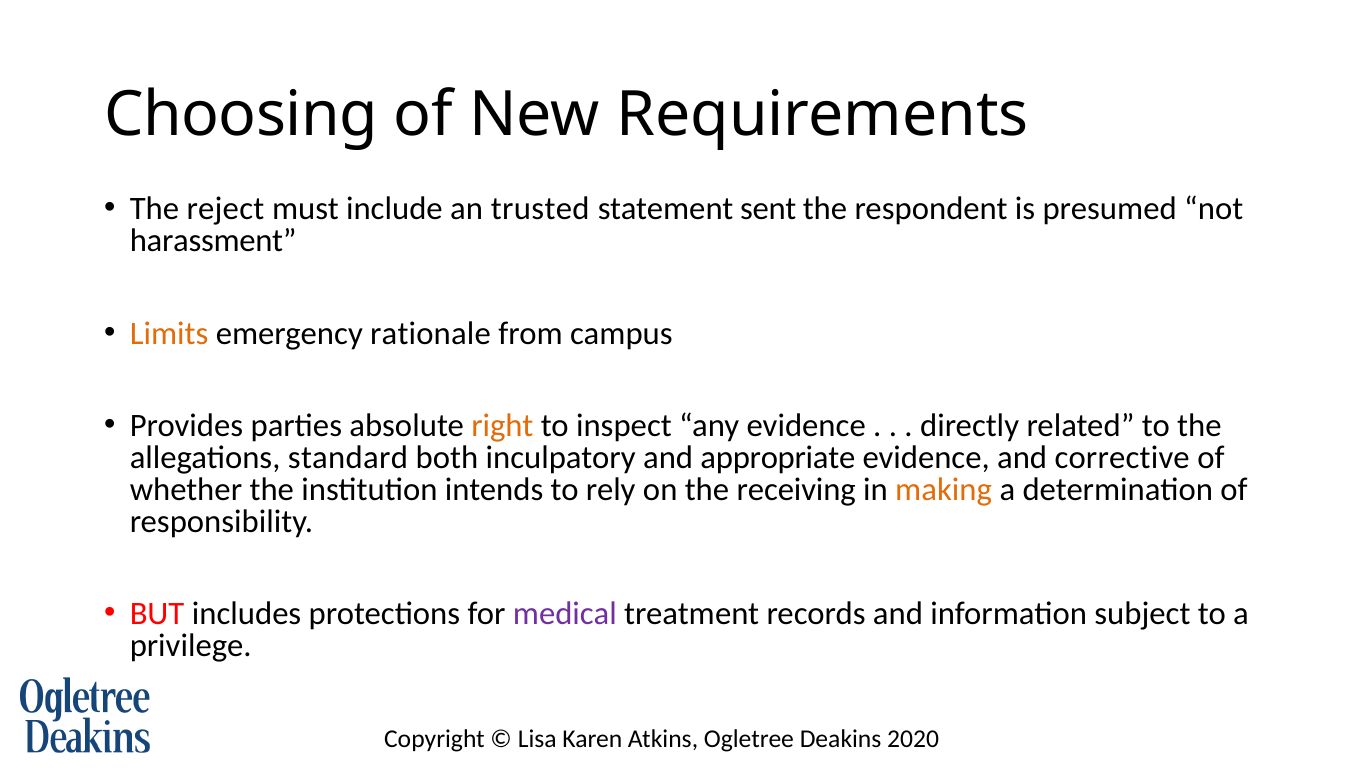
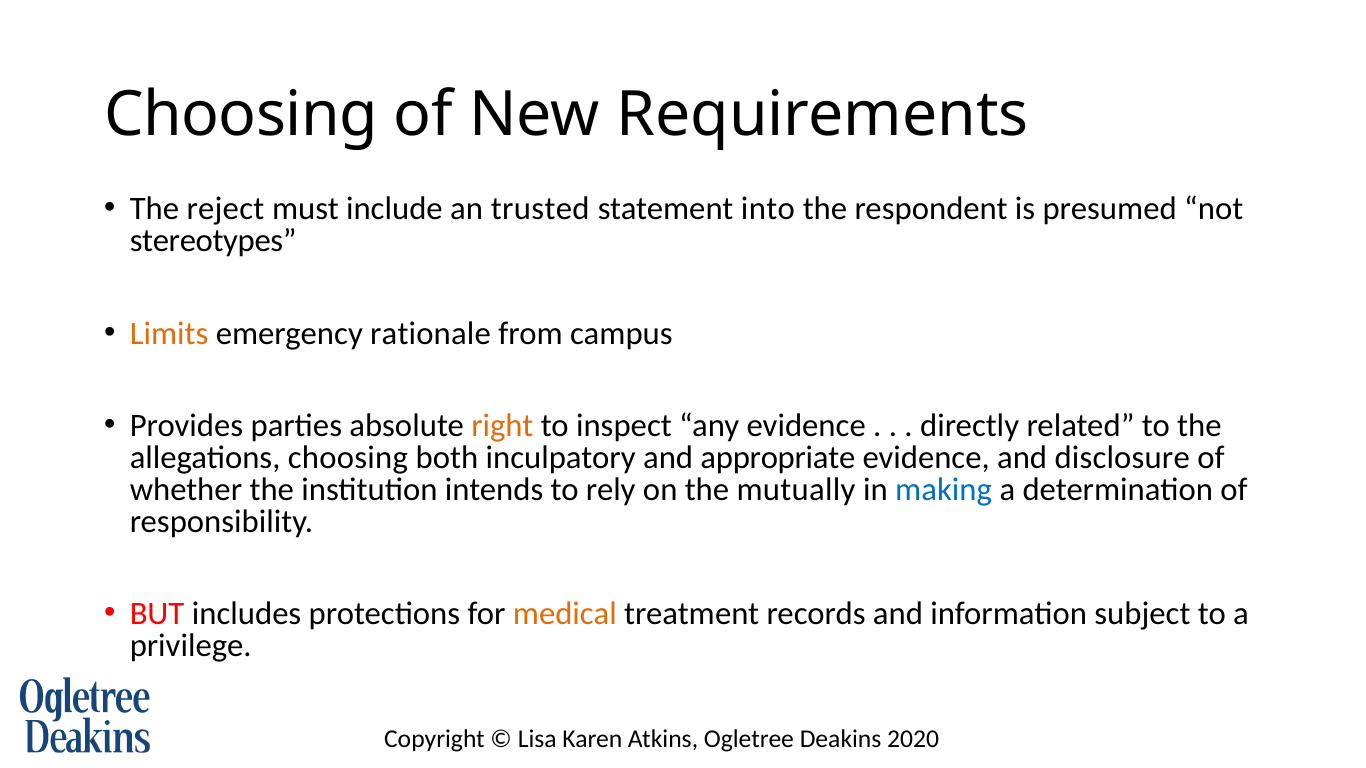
sent: sent -> into (768, 209)
harassment: harassment -> stereotypes (213, 241)
allegations standard: standard -> choosing (348, 458)
corrective: corrective -> disclosure (1122, 458)
receiving: receiving -> mutually (796, 490)
making colour: orange -> blue (944, 490)
medical colour: purple -> orange (565, 614)
